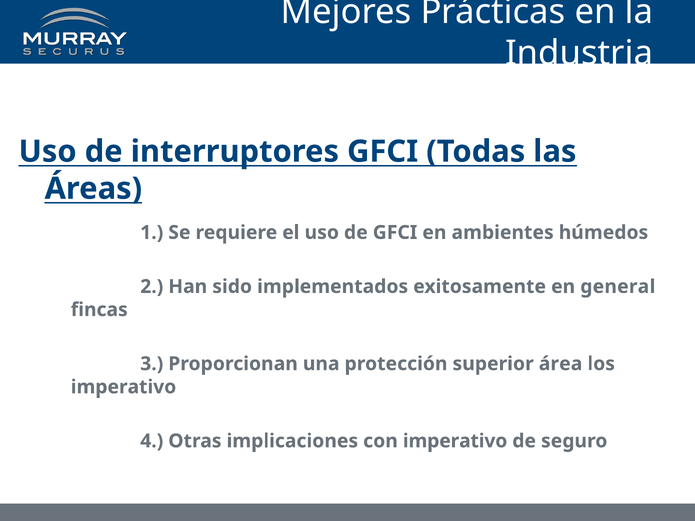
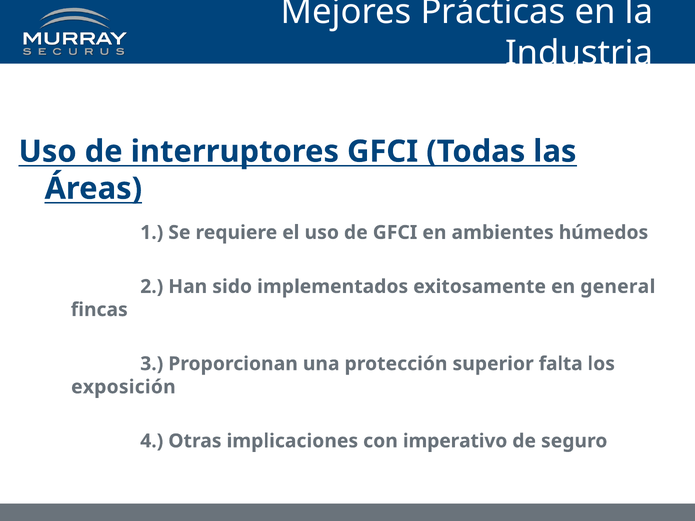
área: área -> falta (561, 364)
imperativo: imperativo -> exposición (123, 387)
